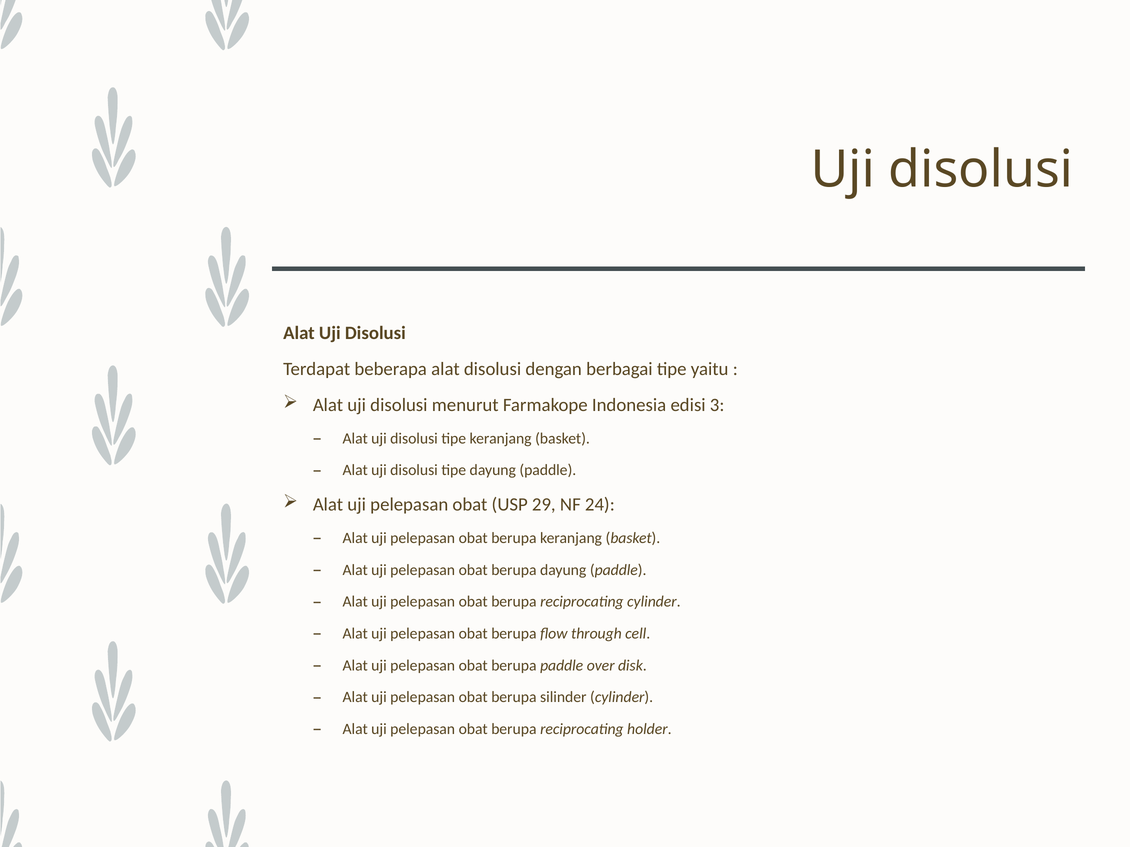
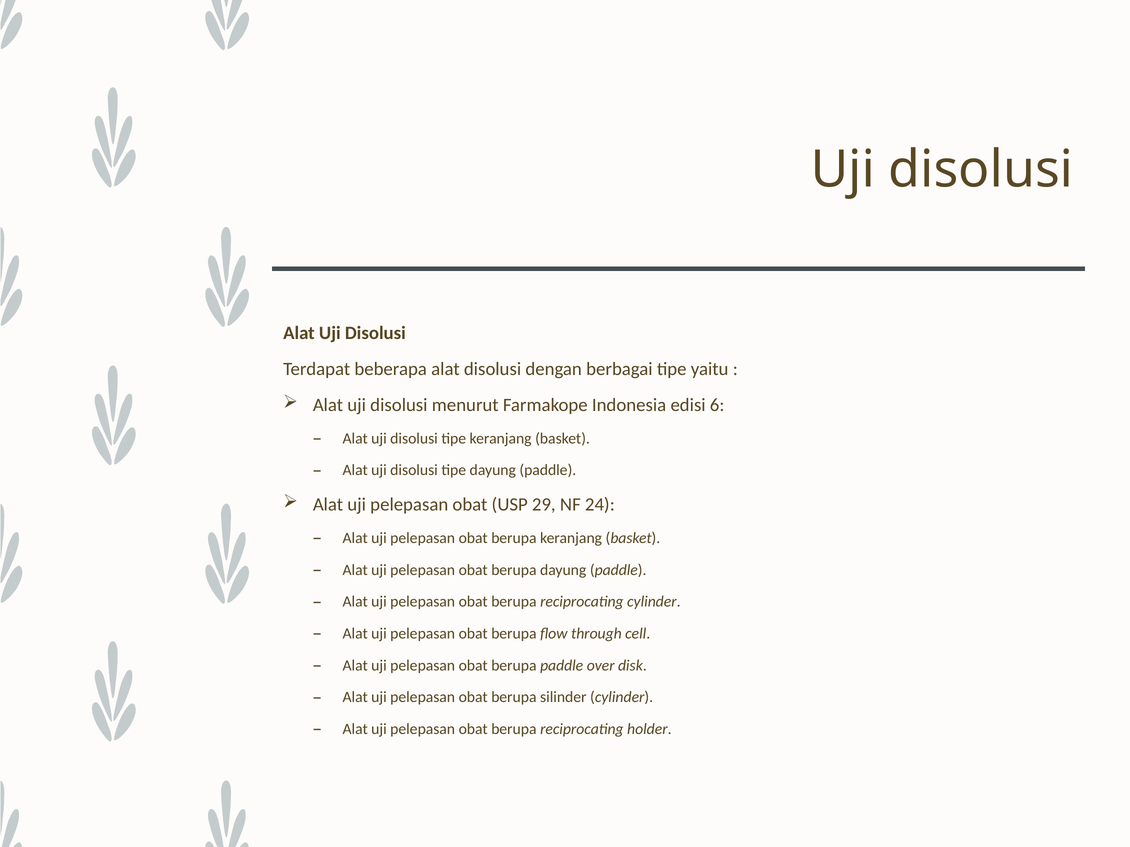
3: 3 -> 6 (717, 405)
